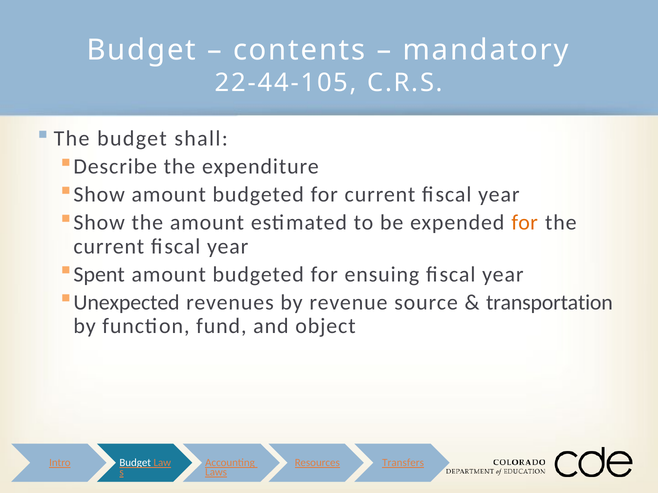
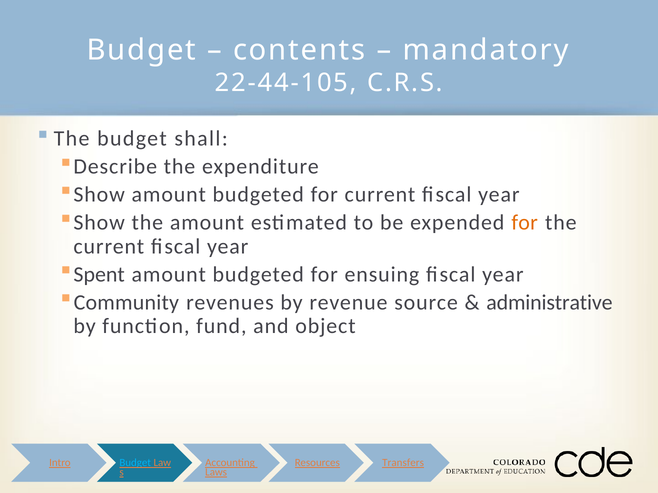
Unexpected: Unexpected -> Community (126, 303)
transportation: transportation -> administrative (549, 303)
Budget colour: white -> light blue (135, 463)
